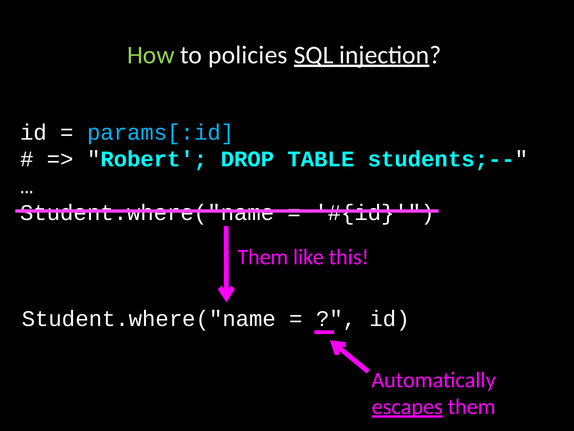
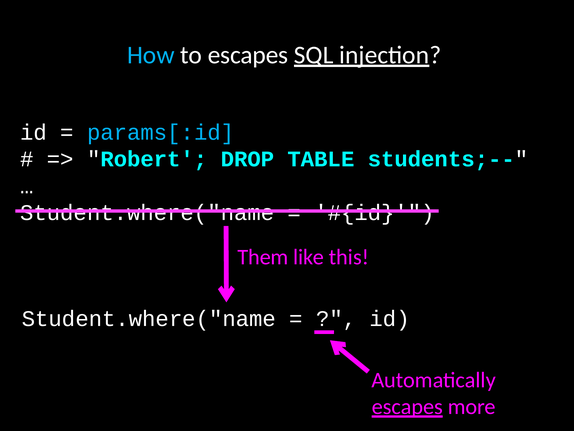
How colour: light green -> light blue (151, 55)
to policies: policies -> escapes (248, 55)
escapes them: them -> more (472, 406)
